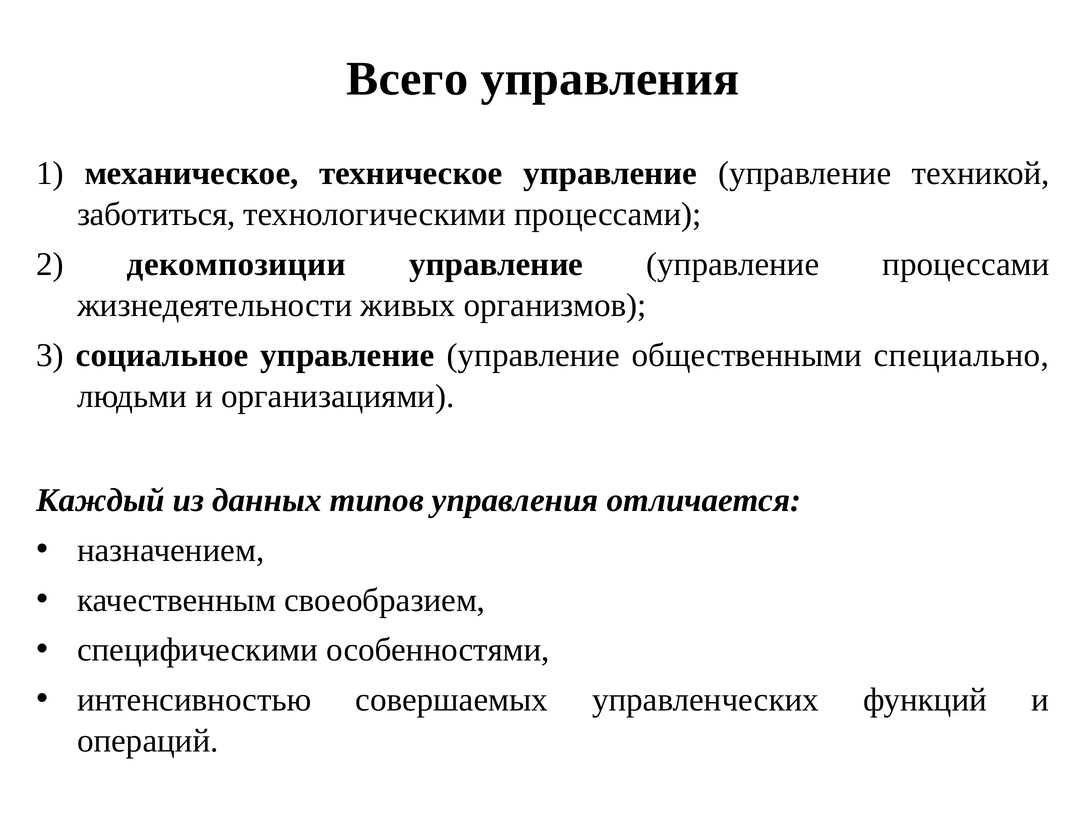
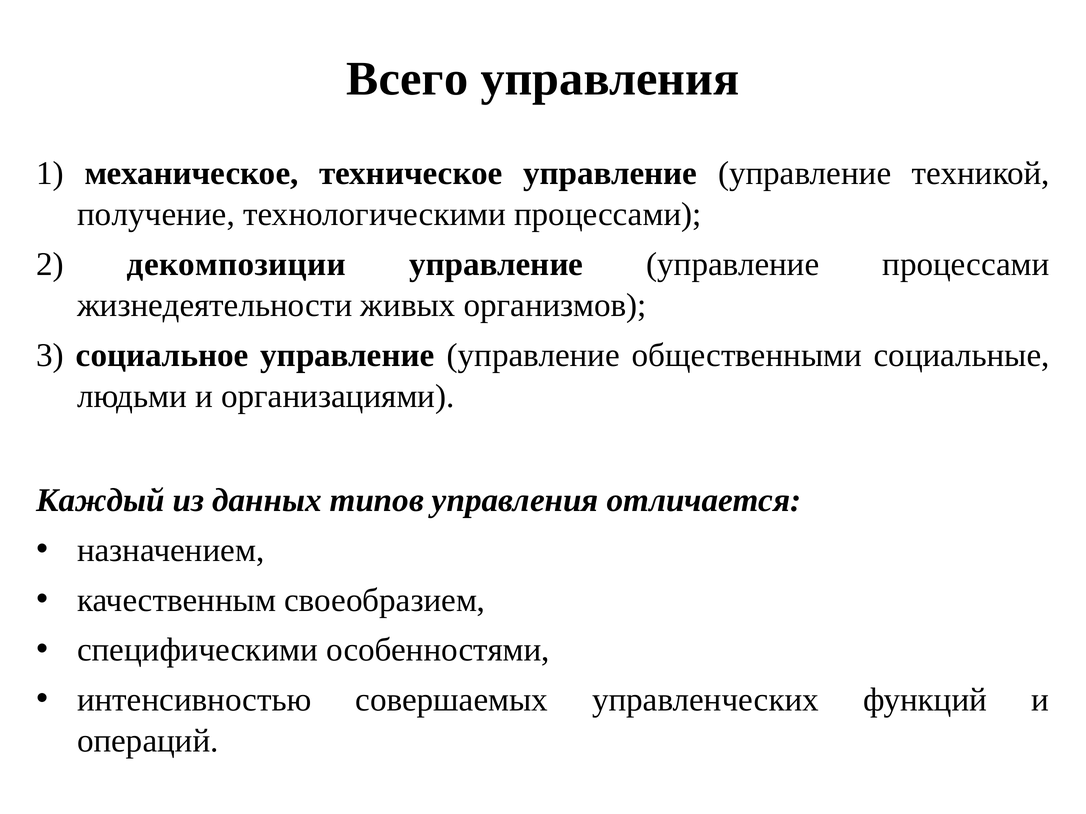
заботиться: заботиться -> получение (156, 214)
специально: специально -> социальные (962, 355)
